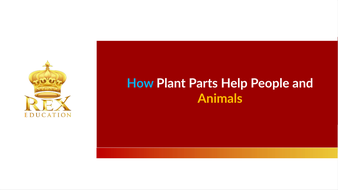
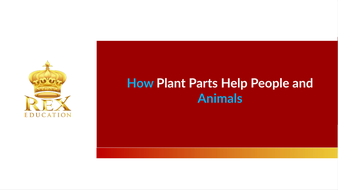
Animals colour: yellow -> light blue (220, 99)
